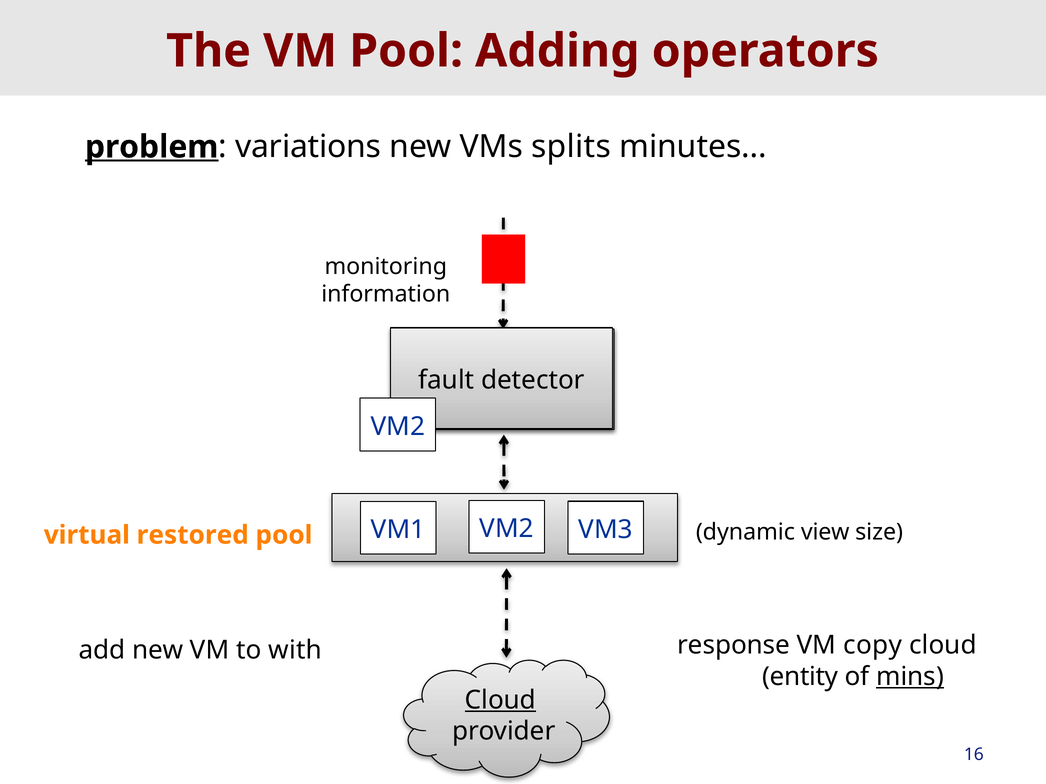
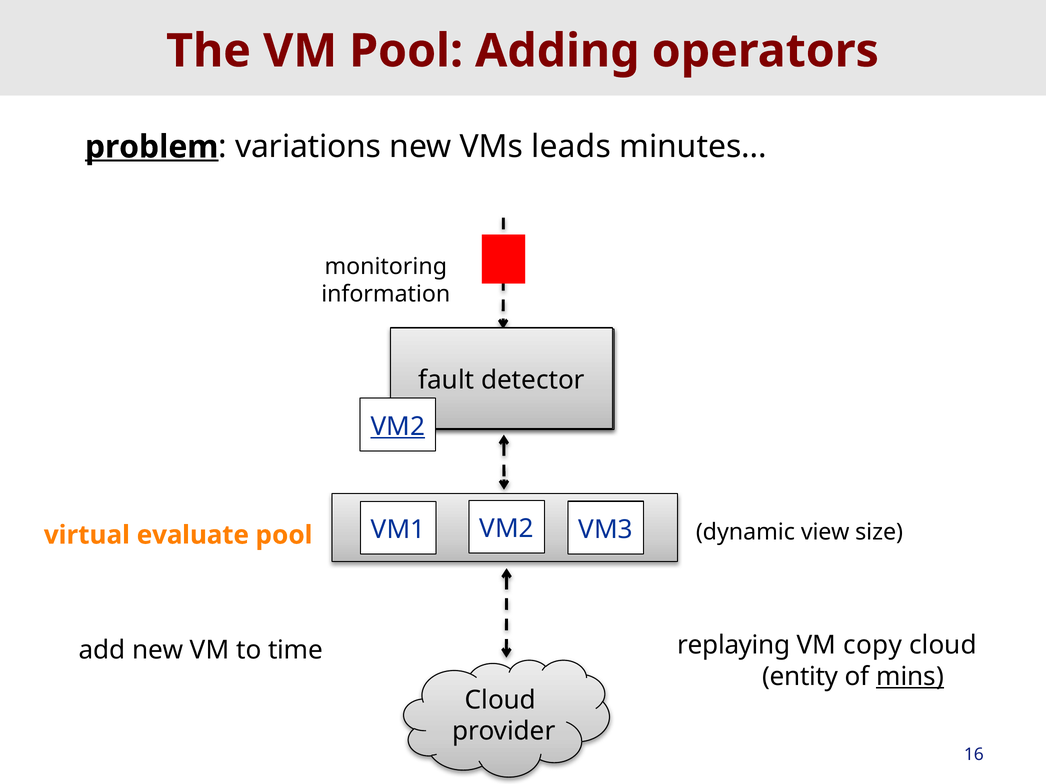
splits: splits -> leads (571, 147)
VM2 underline: none -> present (398, 427)
restored: restored -> evaluate (193, 535)
response: response -> replaying (734, 646)
with: with -> time (296, 650)
Cloud underline: present -> none (500, 700)
